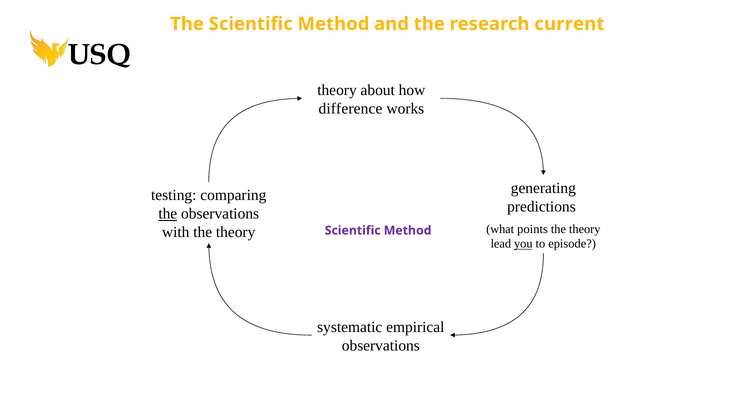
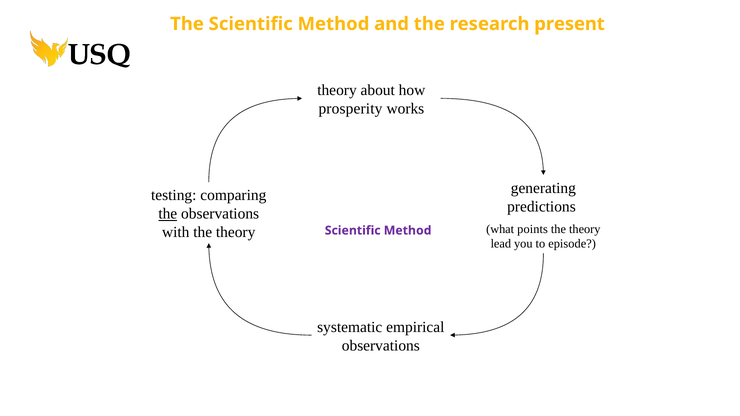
current: current -> present (570, 24)
difference: difference -> prosperity (350, 109)
you underline: present -> none (523, 244)
